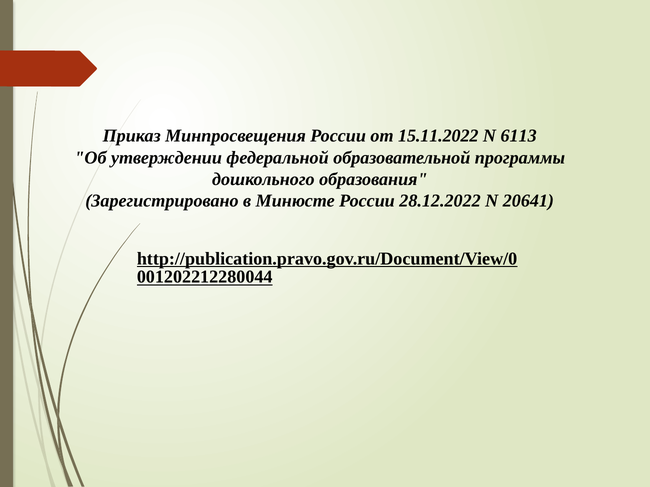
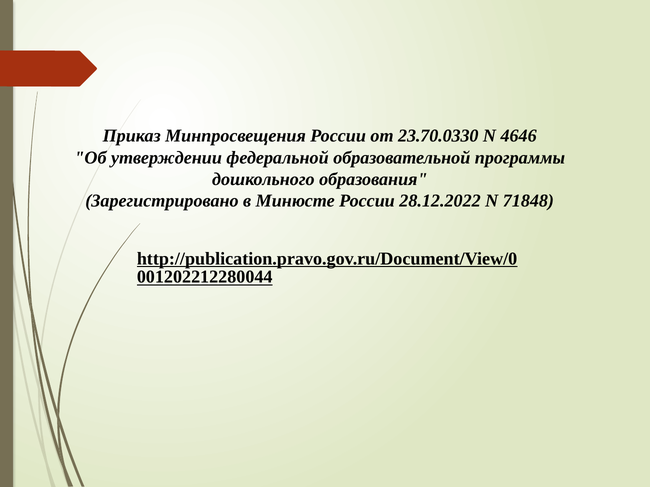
15.11.2022: 15.11.2022 -> 23.70.0330 (438, 136)
6113: 6113 -> 4646 (519, 136)
20641: 20641 -> 71848 (528, 201)
